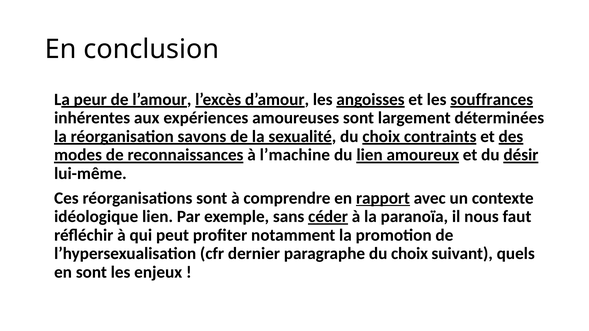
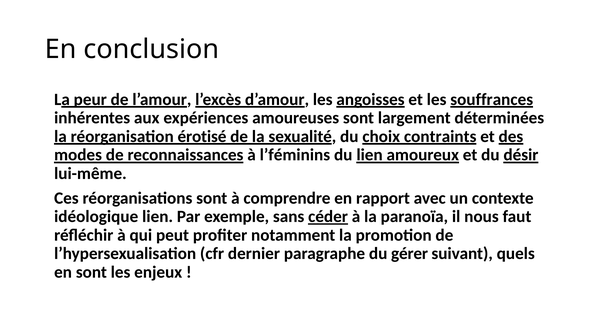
savons: savons -> érotisé (202, 137)
l’machine: l’machine -> l’féminins (295, 155)
rapport underline: present -> none (383, 198)
paragraphe du choix: choix -> gérer (410, 254)
